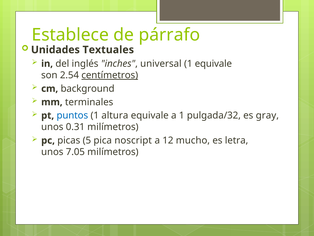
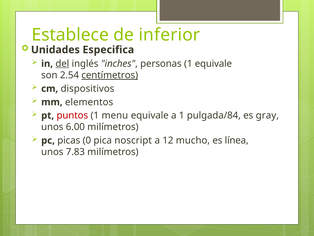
párrafo: párrafo -> inferior (169, 35)
Textuales: Textuales -> Especifica (108, 50)
del underline: none -> present (62, 64)
universal: universal -> personas (161, 64)
background: background -> dispositivos (87, 88)
terminales: terminales -> elementos (89, 102)
puntos colour: blue -> red (72, 115)
altura: altura -> menu (115, 115)
pulgada/32: pulgada/32 -> pulgada/84 (214, 115)
0.31: 0.31 -> 6.00 (75, 127)
5: 5 -> 0 (87, 140)
letra: letra -> línea (237, 140)
7.05: 7.05 -> 7.83 (75, 152)
